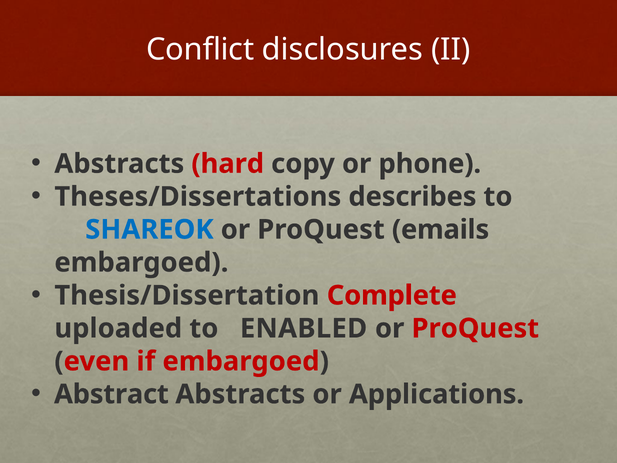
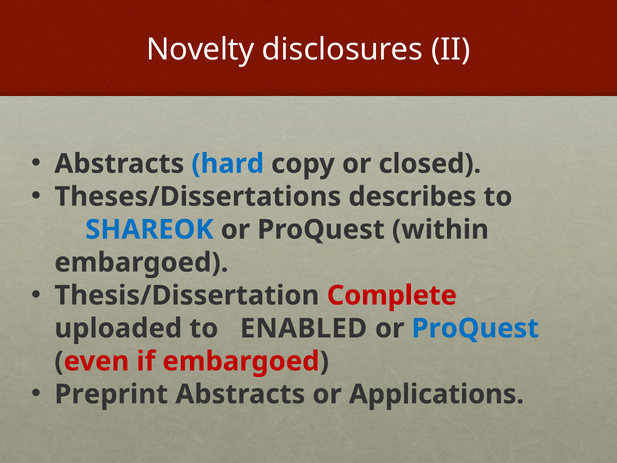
Conflict: Conflict -> Novelty (200, 50)
hard colour: red -> blue (228, 164)
phone: phone -> closed (430, 164)
emails: emails -> within (440, 229)
ProQuest colour: red -> blue (475, 328)
Abstract: Abstract -> Preprint (111, 394)
